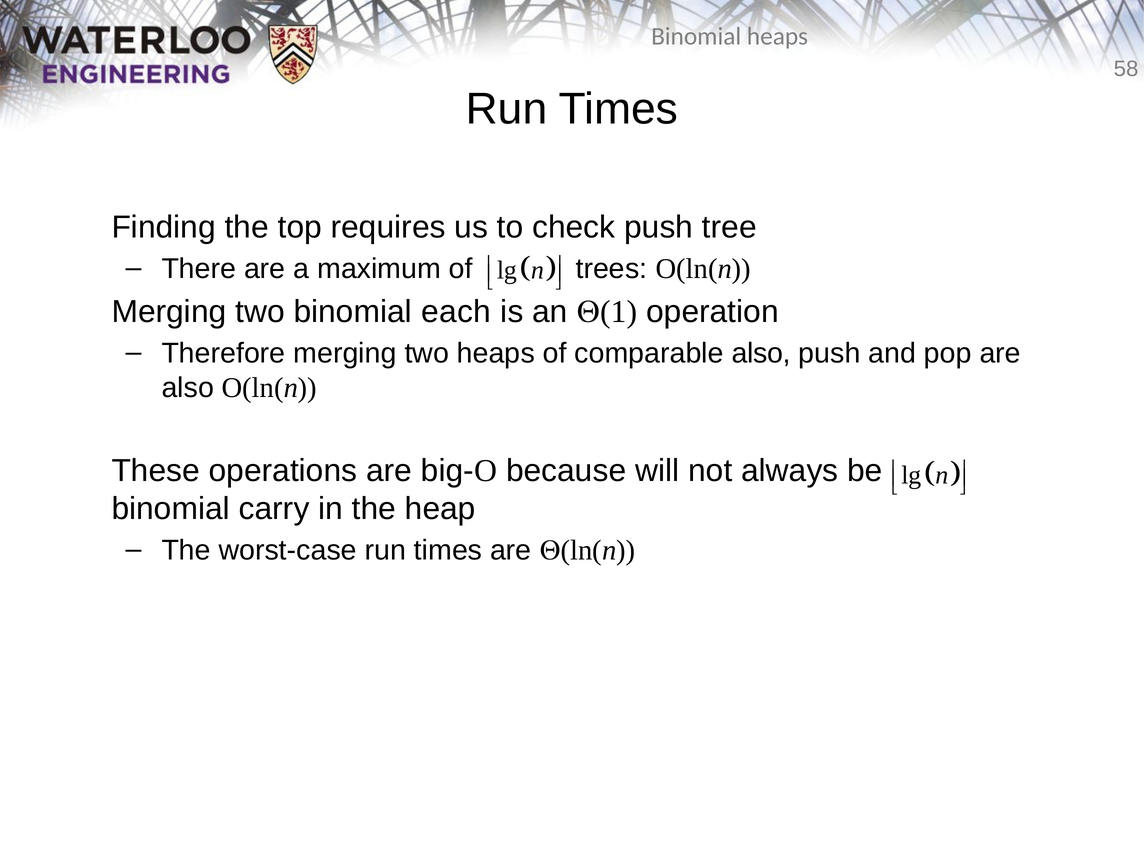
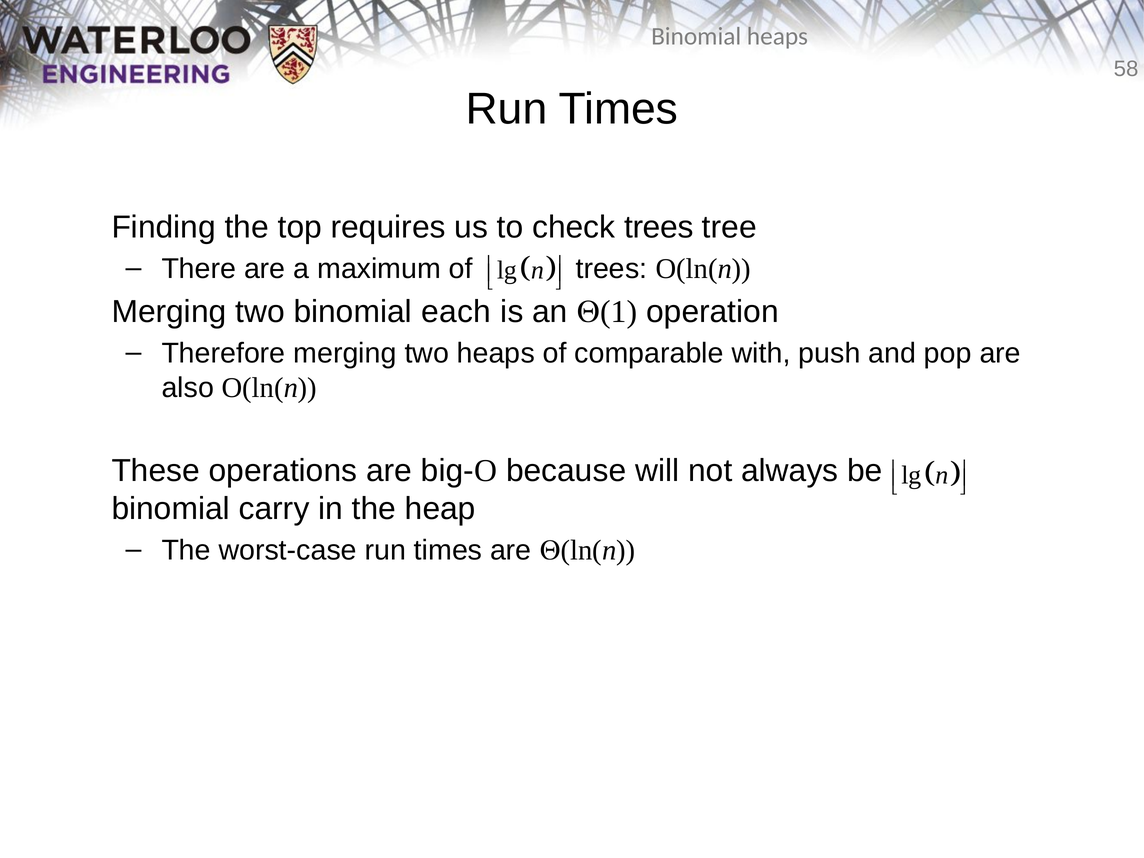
check push: push -> trees (659, 227)
comparable also: also -> with (761, 353)
